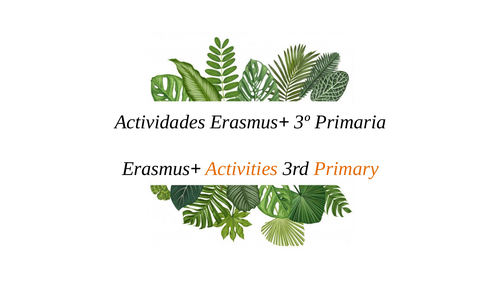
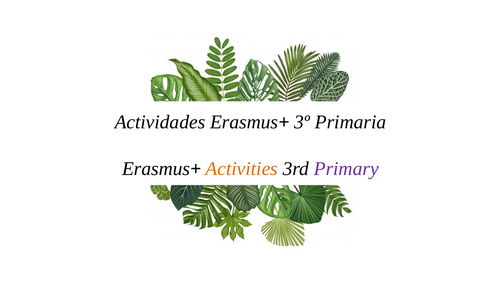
Primary colour: orange -> purple (346, 169)
